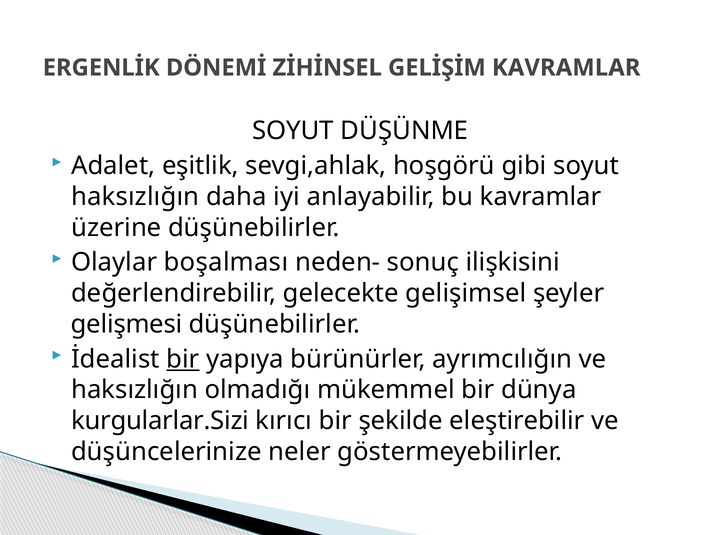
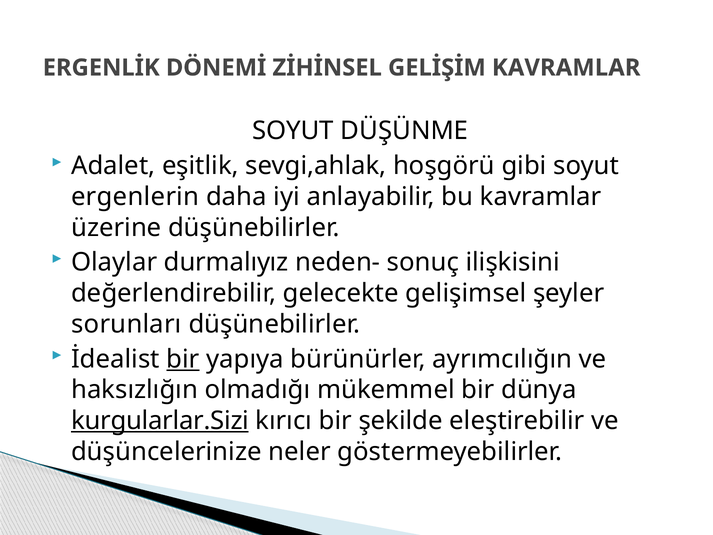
haksızlığın: haksızlığın -> ergenlerin (135, 197)
boşalması: boşalması -> durmalıyız (226, 262)
gelişmesi: gelişmesi -> sorunları (126, 324)
kurgularlar.Sizi underline: none -> present (160, 421)
